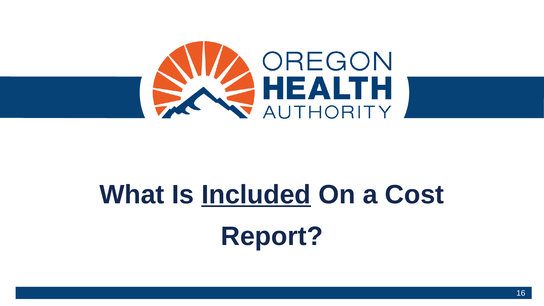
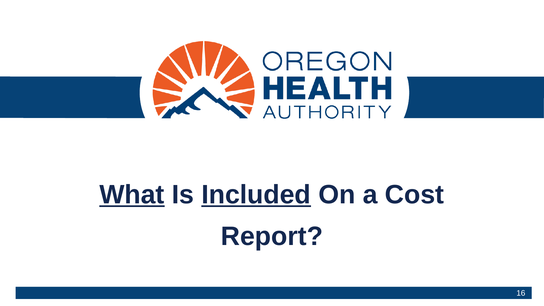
What underline: none -> present (132, 195)
